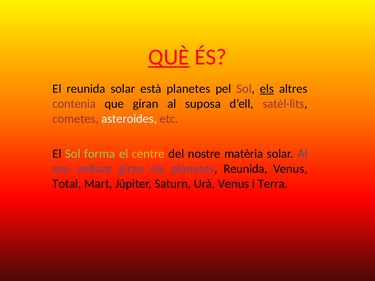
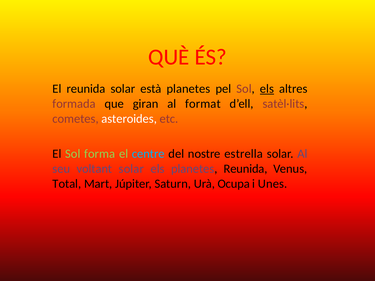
QUÈ underline: present -> none (169, 57)
contenia: contenia -> formada (74, 104)
suposa: suposa -> format (203, 104)
centre colour: yellow -> light blue (148, 154)
matèria: matèria -> estrella (244, 154)
voltant giran: giran -> solar (131, 169)
Urà Venus: Venus -> Ocupa (234, 184)
Terra: Terra -> Unes (273, 184)
